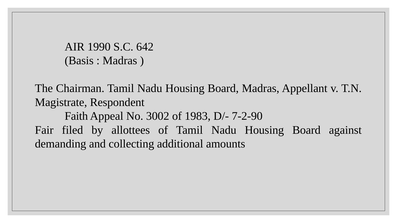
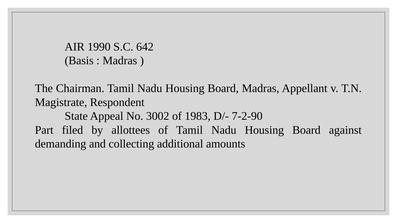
Faith: Faith -> State (76, 116)
Fair: Fair -> Part (44, 130)
